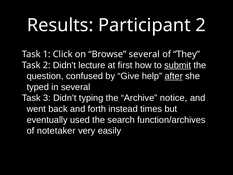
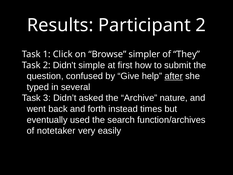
Browse several: several -> simpler (144, 54)
lecture: lecture -> simple (92, 65)
submit underline: present -> none (178, 65)
typing: typing -> asked (91, 98)
notice: notice -> nature (174, 98)
